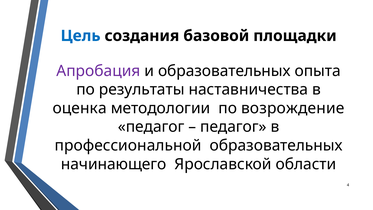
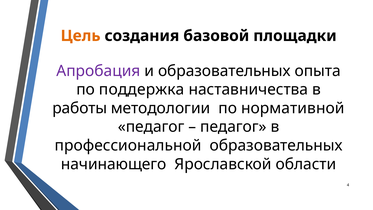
Цель colour: blue -> orange (81, 36)
результаты: результаты -> поддержка (142, 89)
оценка: оценка -> работы (80, 108)
возрождение: возрождение -> нормативной (293, 108)
